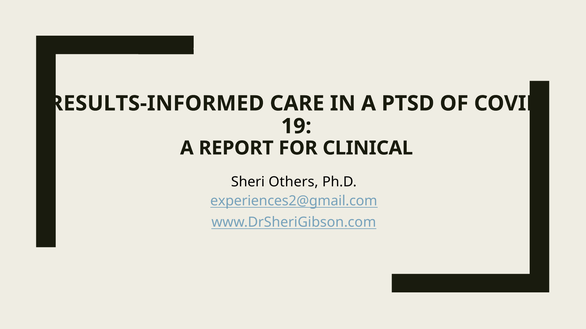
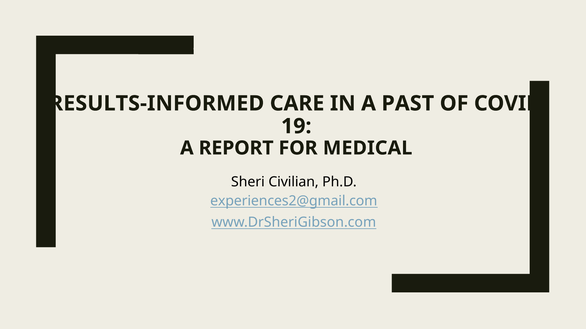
PTSD: PTSD -> PAST (408, 104)
CLINICAL: CLINICAL -> MEDICAL (368, 148)
Others: Others -> Civilian (294, 182)
